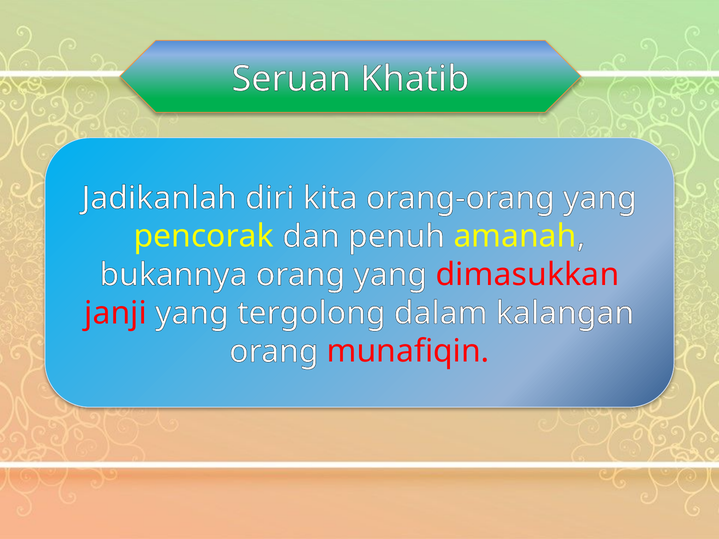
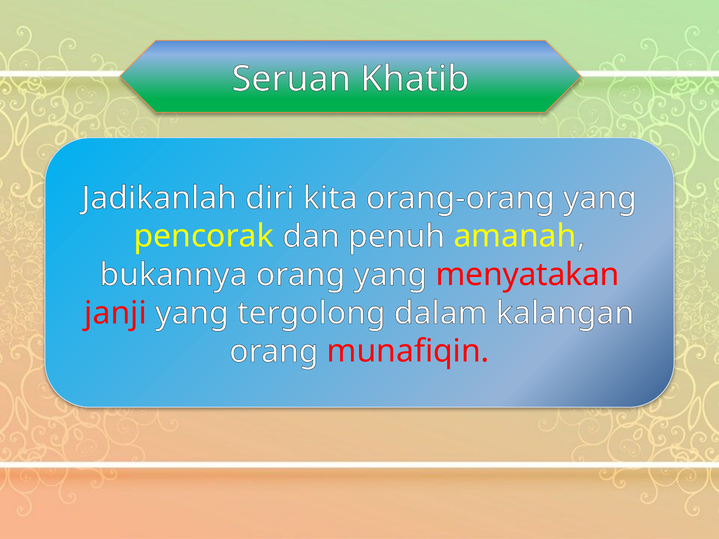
dimasukkan: dimasukkan -> menyatakan (528, 275)
